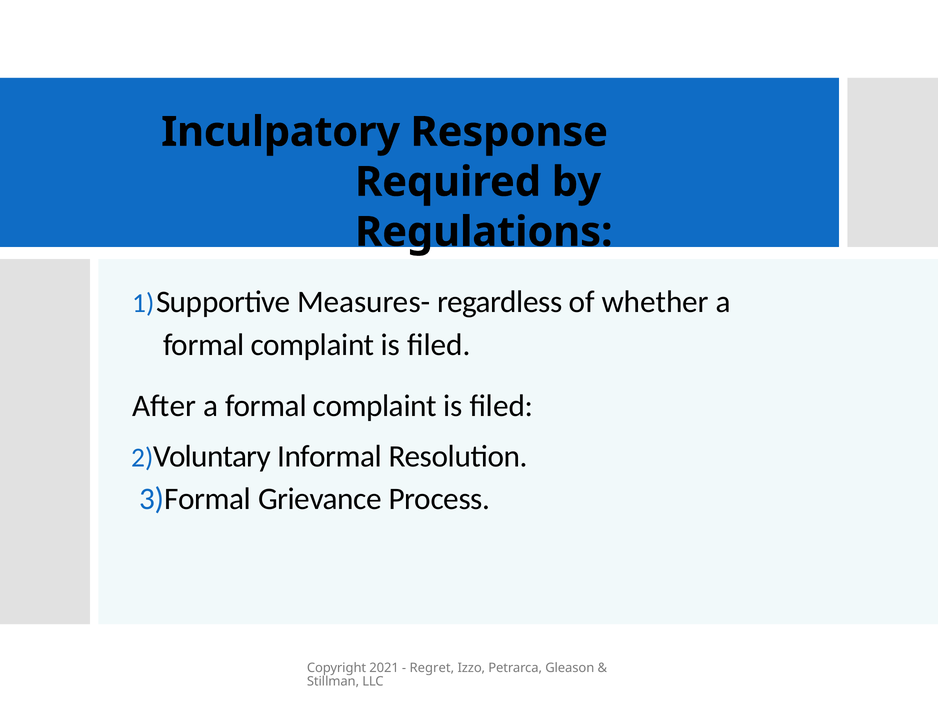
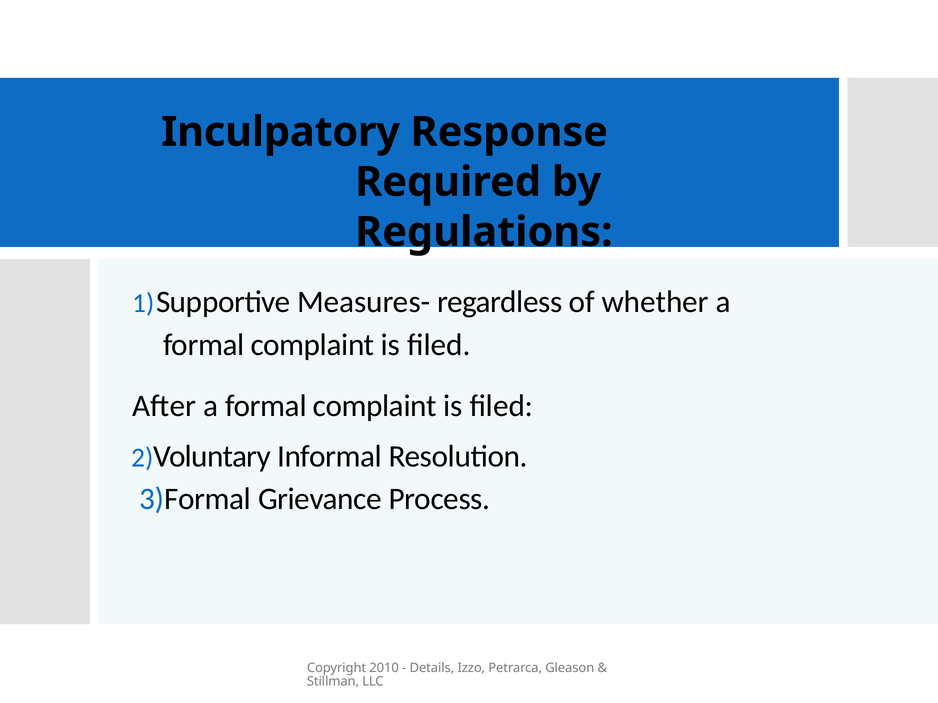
2021: 2021 -> 2010 (384, 669)
Regret: Regret -> Details (432, 669)
